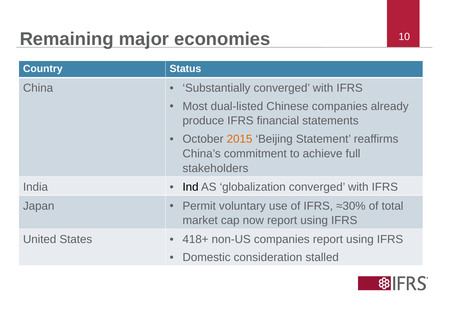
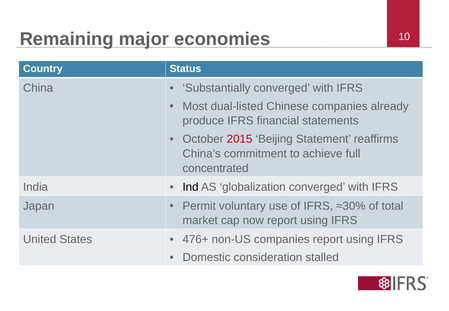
2015 colour: orange -> red (240, 139)
stakeholders: stakeholders -> concentrated (216, 168)
418+: 418+ -> 476+ (195, 239)
